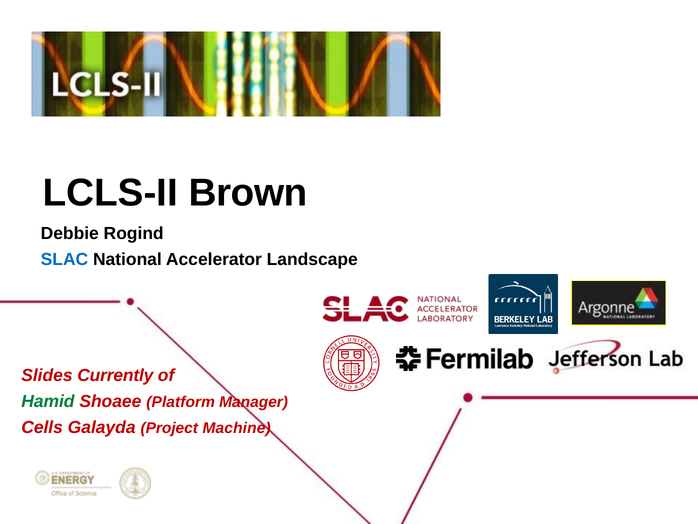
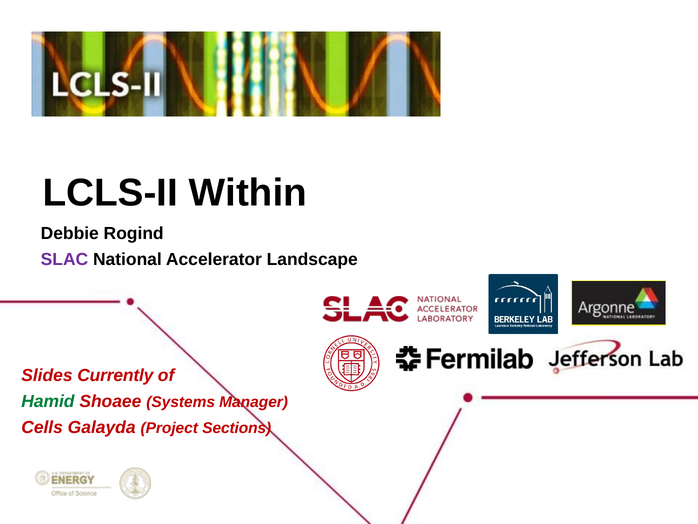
Brown: Brown -> Within (248, 193)
SLAC colour: blue -> purple (64, 259)
Platform: Platform -> Systems (181, 402)
Machine: Machine -> Sections (237, 428)
